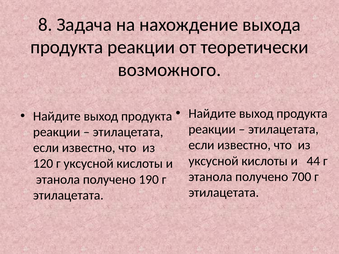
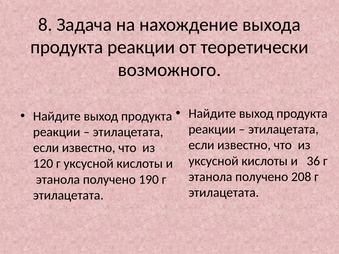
44: 44 -> 36 (313, 161)
700: 700 -> 208 (301, 177)
